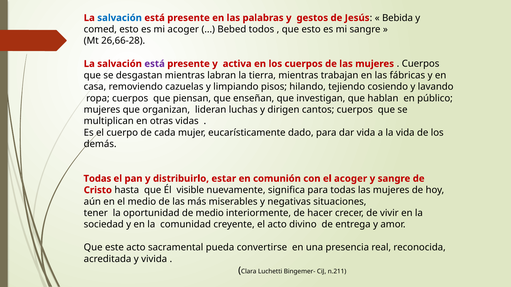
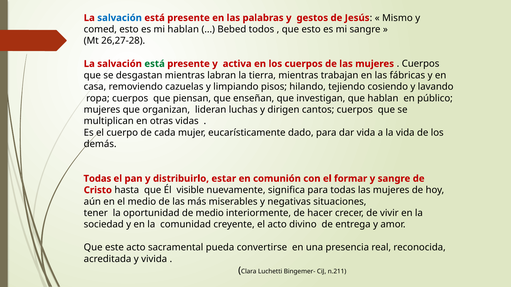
Bebida: Bebida -> Mismo (397, 18)
mi acoger: acoger -> hablan (183, 29)
26,66-28: 26,66-28 -> 26,27-28 (123, 41)
está colour: purple -> green (155, 64)
el acoger: acoger -> formar (351, 179)
